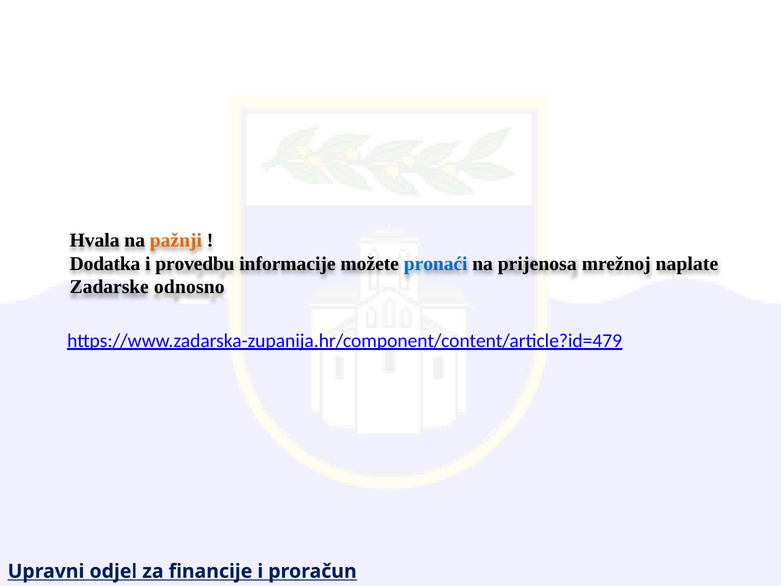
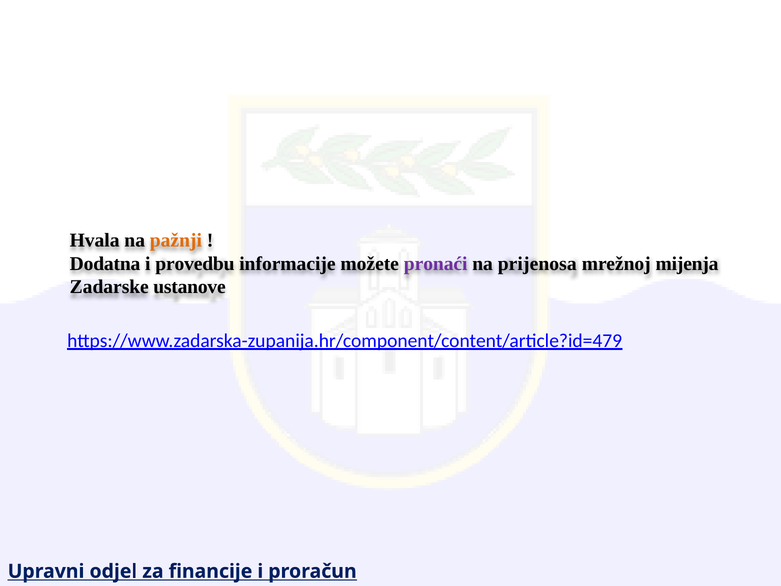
Dodatka: Dodatka -> Dodatna (105, 263)
pronaći colour: blue -> purple (436, 263)
naplate: naplate -> mijenja (687, 263)
odnosno: odnosno -> ustanove (190, 287)
